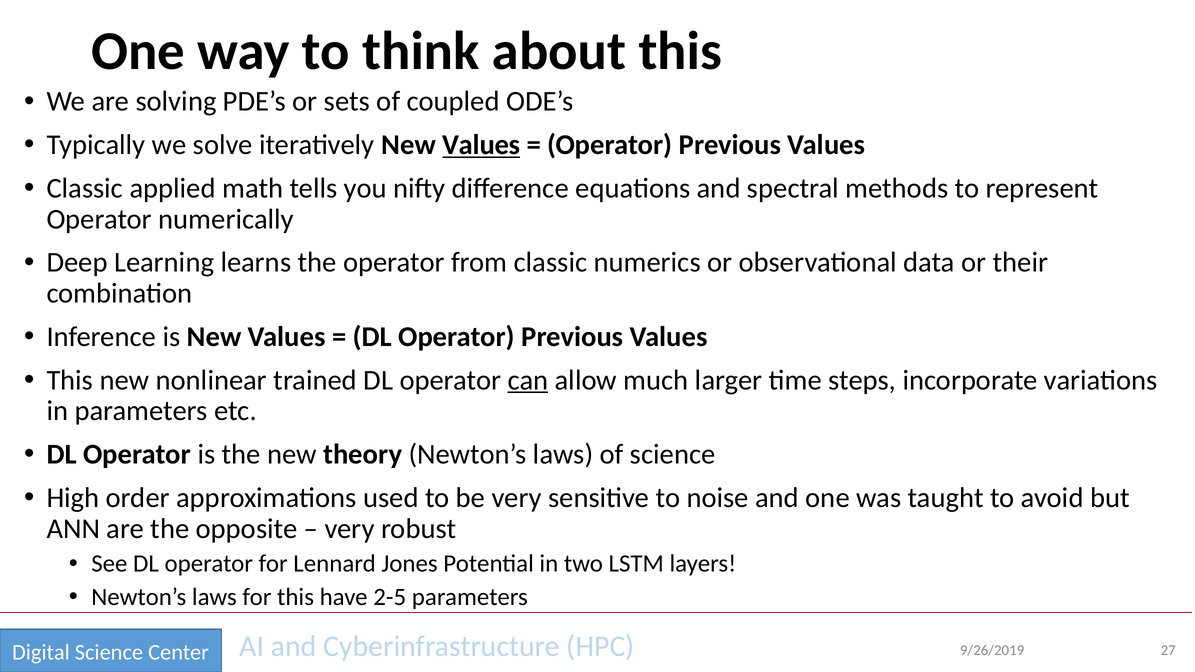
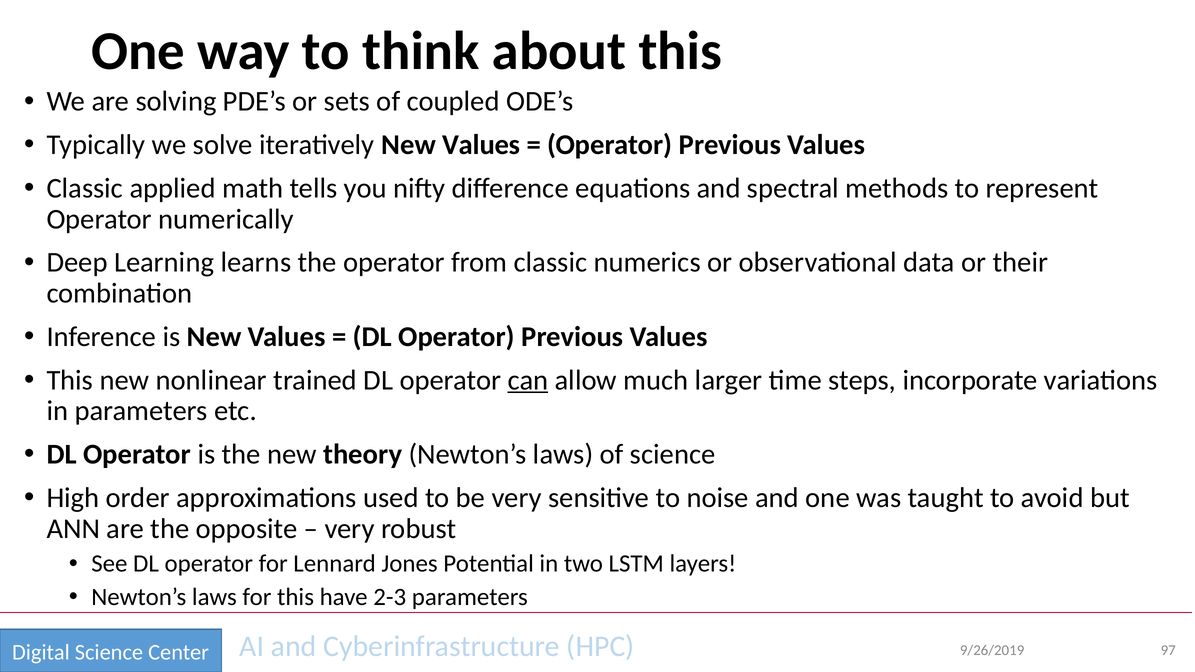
Values underline: present -> none (481, 145)
2-5: 2-5 -> 2-3 (390, 597)
27: 27 -> 97 (1168, 650)
